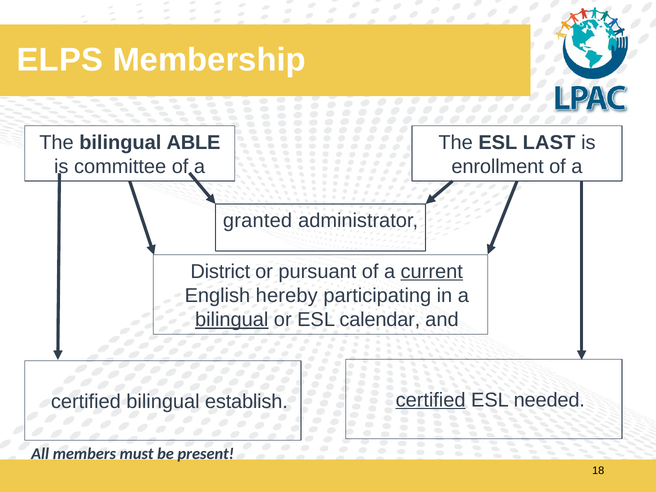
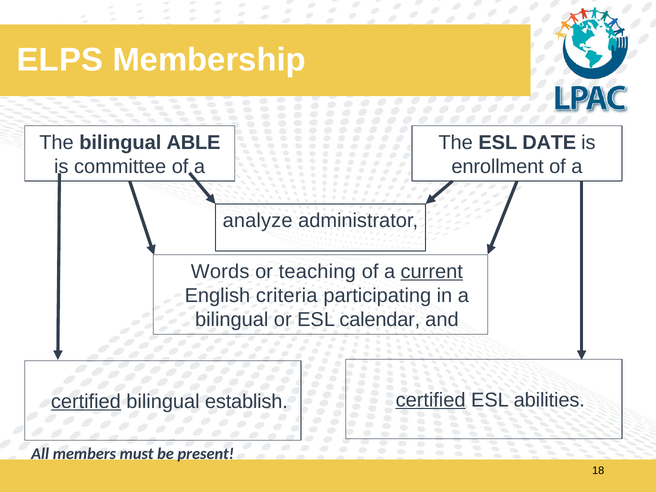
LAST: LAST -> DATE (549, 142)
granted: granted -> analyze (258, 221)
District: District -> Words (220, 272)
pursuant: pursuant -> teaching (317, 272)
hereby: hereby -> criteria (287, 296)
bilingual underline: present -> none (232, 320)
needed: needed -> abilities (549, 400)
certified underline: none -> present (86, 401)
